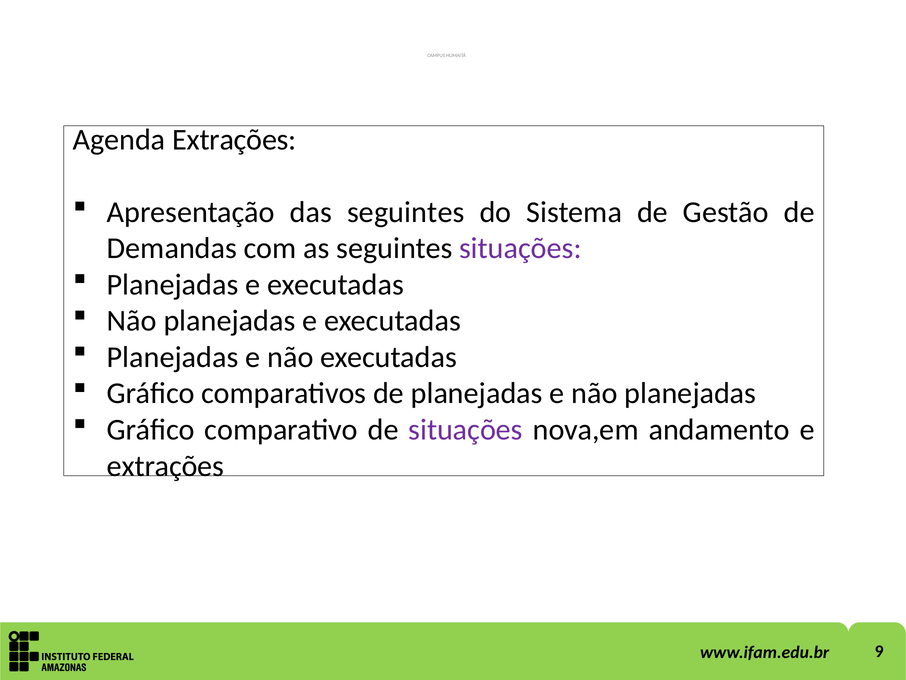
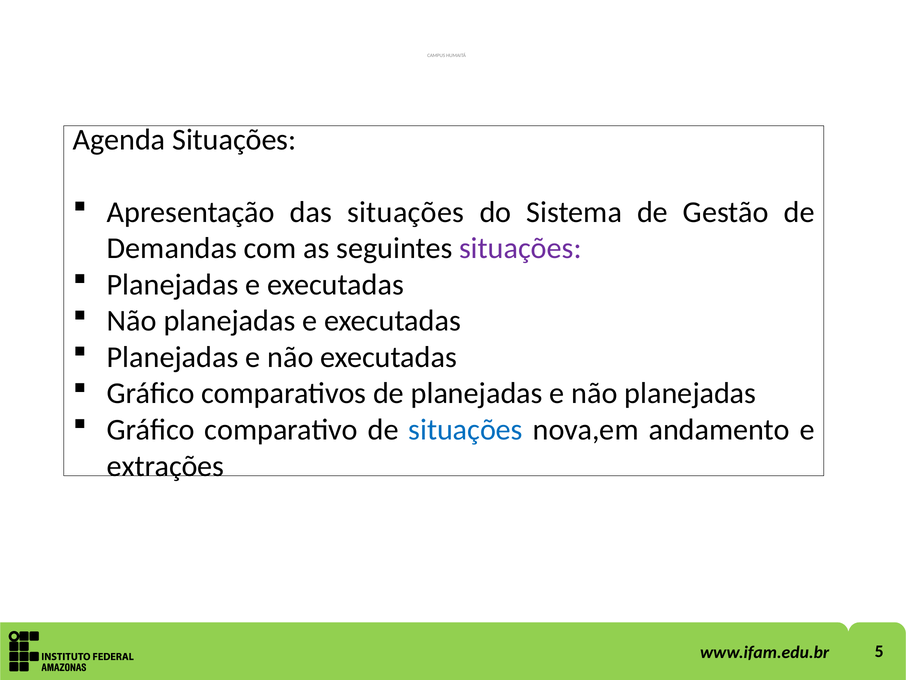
Agenda Extrações: Extrações -> Situações (234, 140)
das seguintes: seguintes -> situações (406, 212)
situações colour: purple -> blue (466, 429)
9: 9 -> 5 (879, 651)
